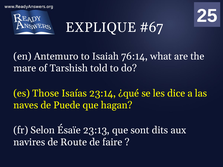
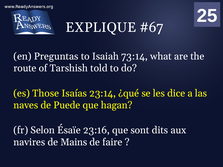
Antemuro: Antemuro -> Preguntas (56, 56)
76:14: 76:14 -> 73:14 (134, 56)
mare: mare -> route (25, 68)
23:13: 23:13 -> 23:16 (96, 130)
Route: Route -> Mains (74, 142)
